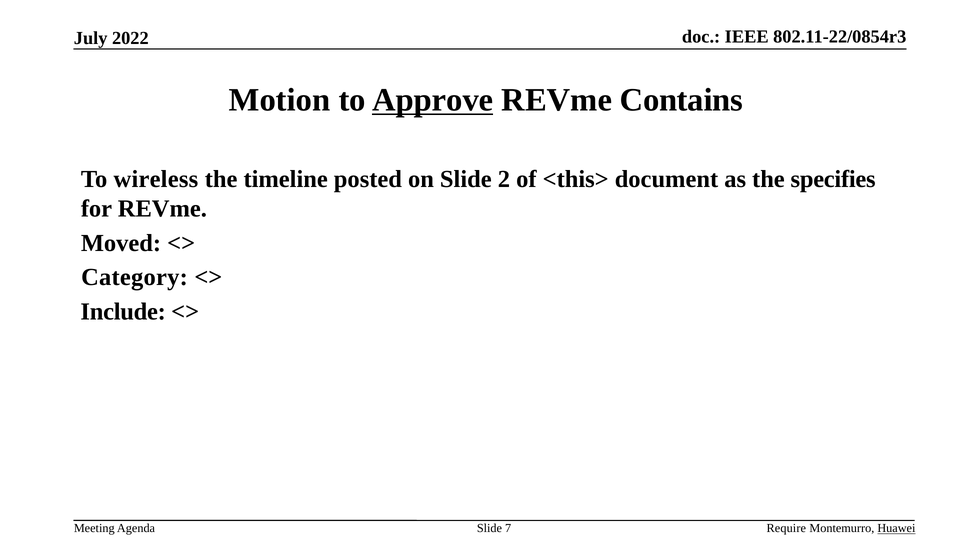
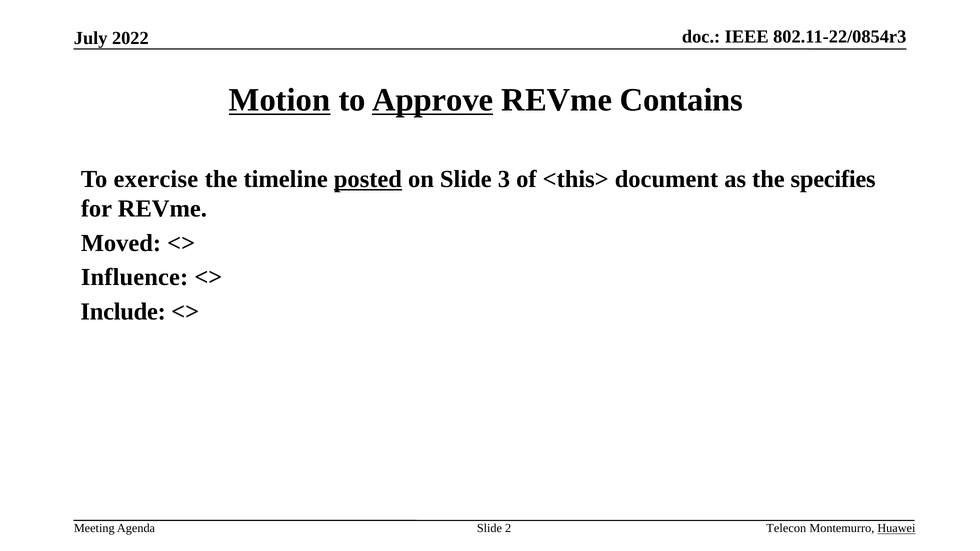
Motion underline: none -> present (280, 100)
wireless: wireless -> exercise (156, 179)
posted underline: none -> present (368, 179)
2: 2 -> 3 (504, 179)
Category: Category -> Influence (135, 277)
7: 7 -> 2 (508, 529)
Require: Require -> Telecon (786, 529)
